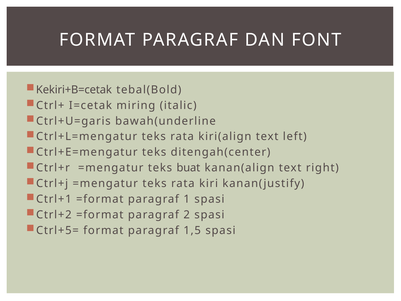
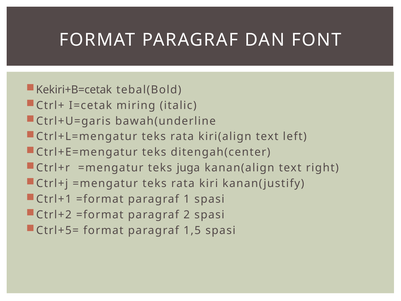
buat: buat -> juga (188, 168)
